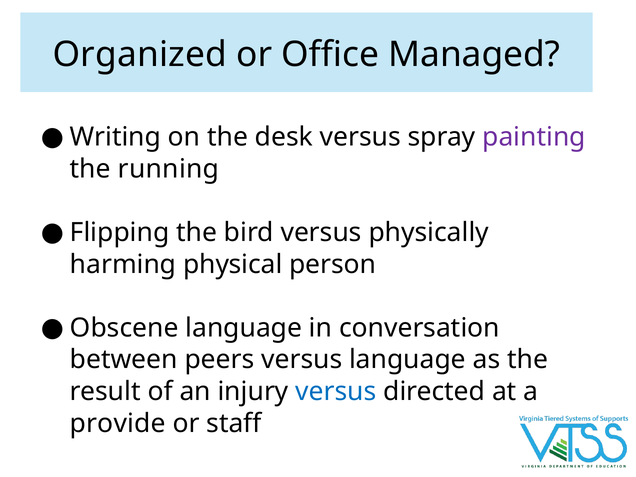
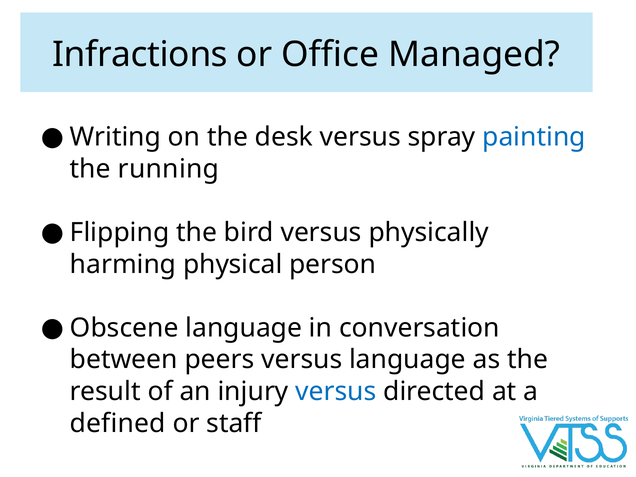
Organized: Organized -> Infractions (140, 55)
painting colour: purple -> blue (534, 137)
provide: provide -> defined (118, 423)
